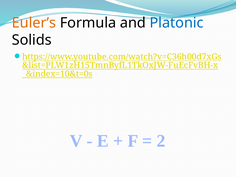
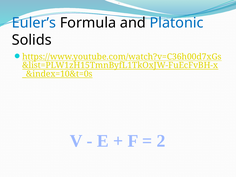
Euler’s colour: orange -> blue (34, 23)
